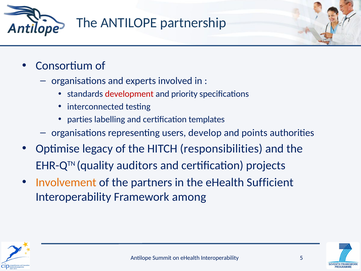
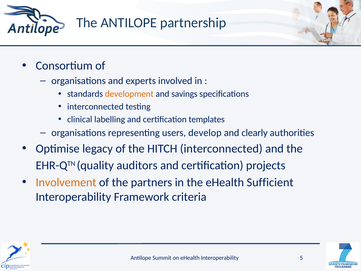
development colour: red -> orange (129, 94)
priority: priority -> savings (184, 94)
parties: parties -> clinical (80, 119)
points: points -> clearly (255, 133)
HITCH responsibilities: responsibilities -> interconnected (221, 148)
among: among -> criteria (189, 197)
